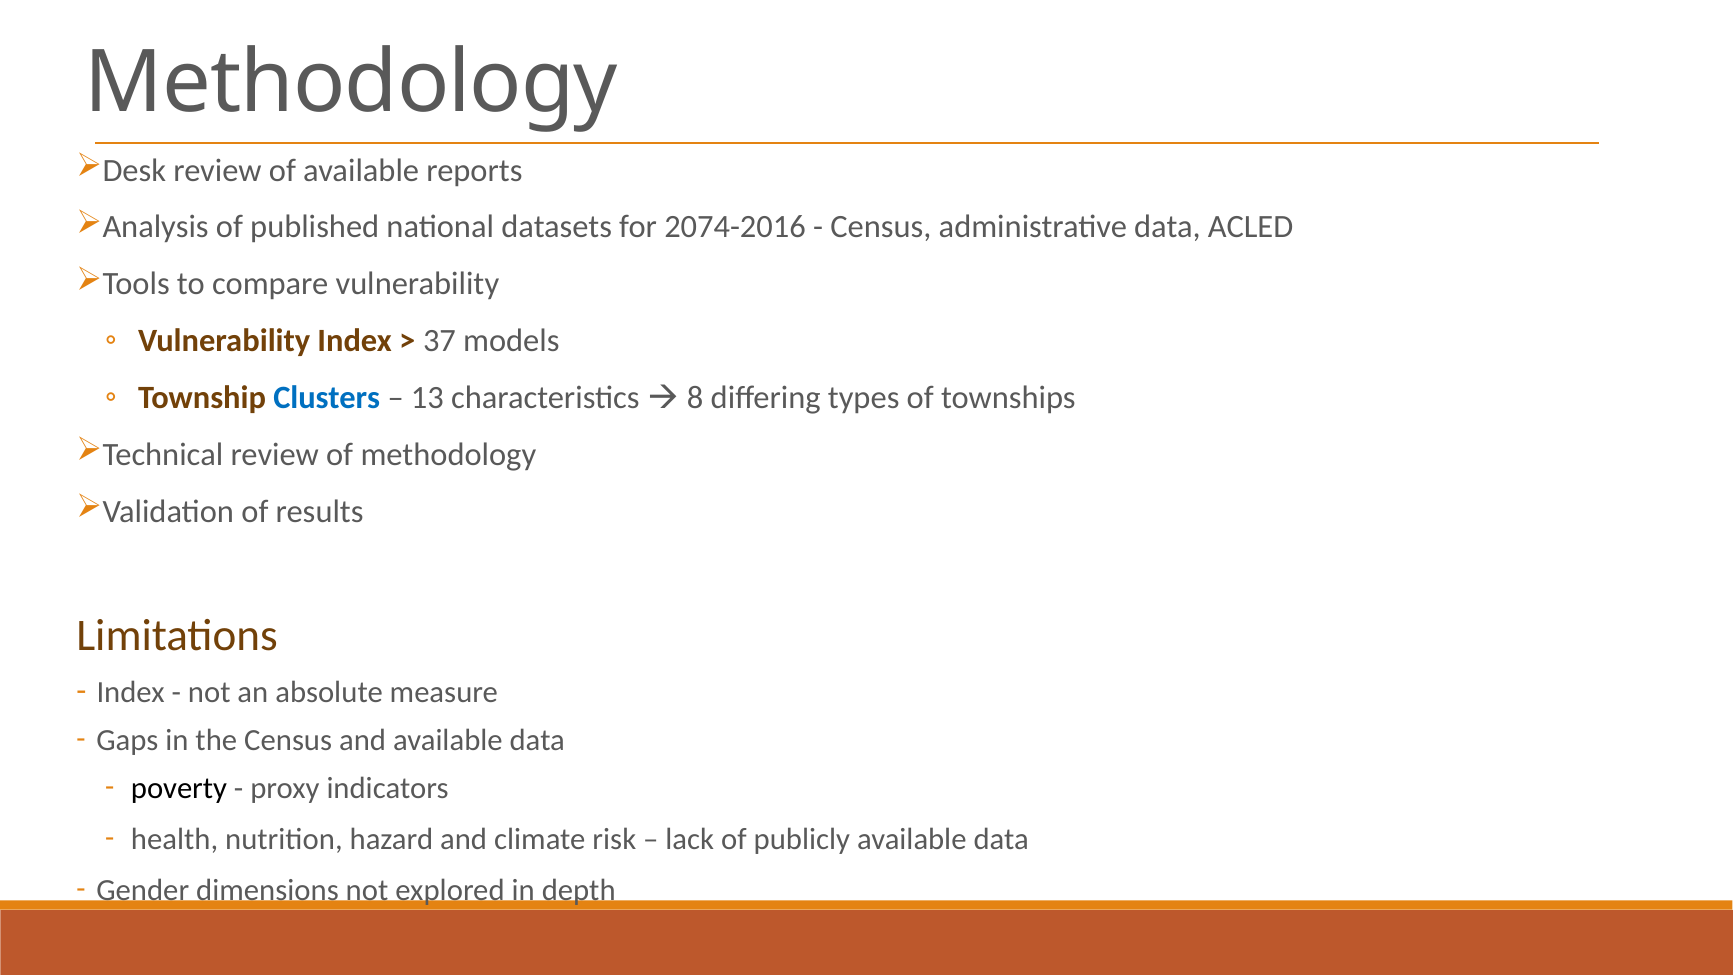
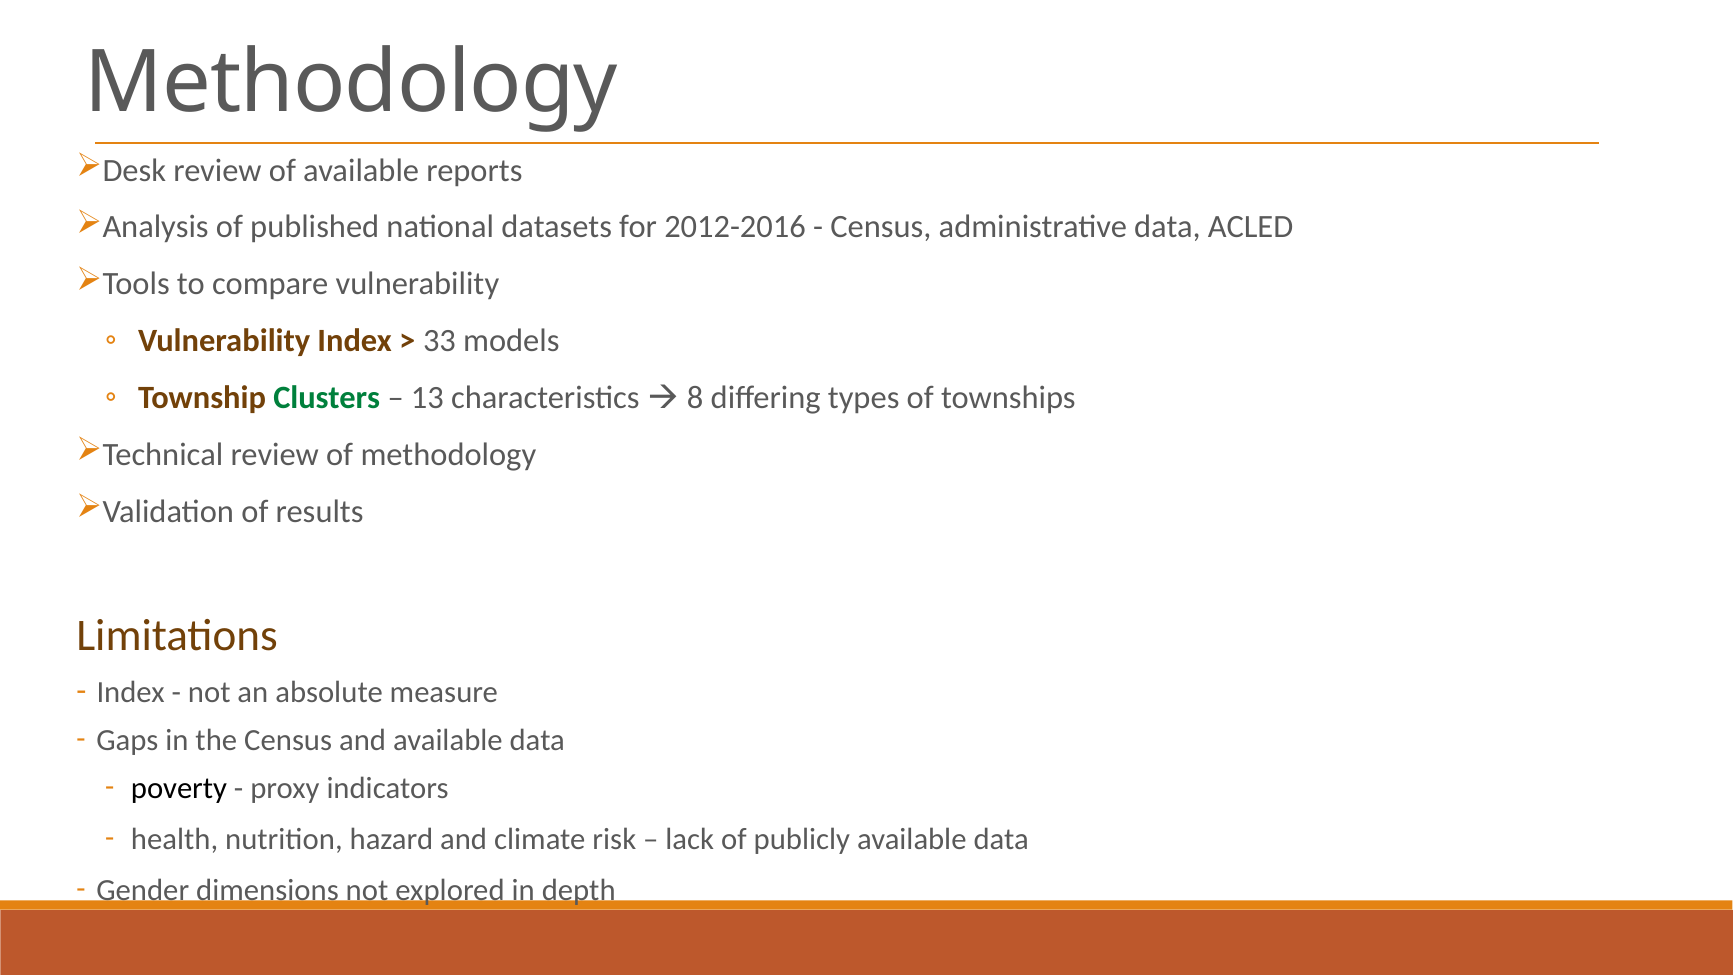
2074-2016: 2074-2016 -> 2012-2016 (735, 227)
37: 37 -> 33 (439, 341)
Clusters colour: blue -> green (327, 398)
